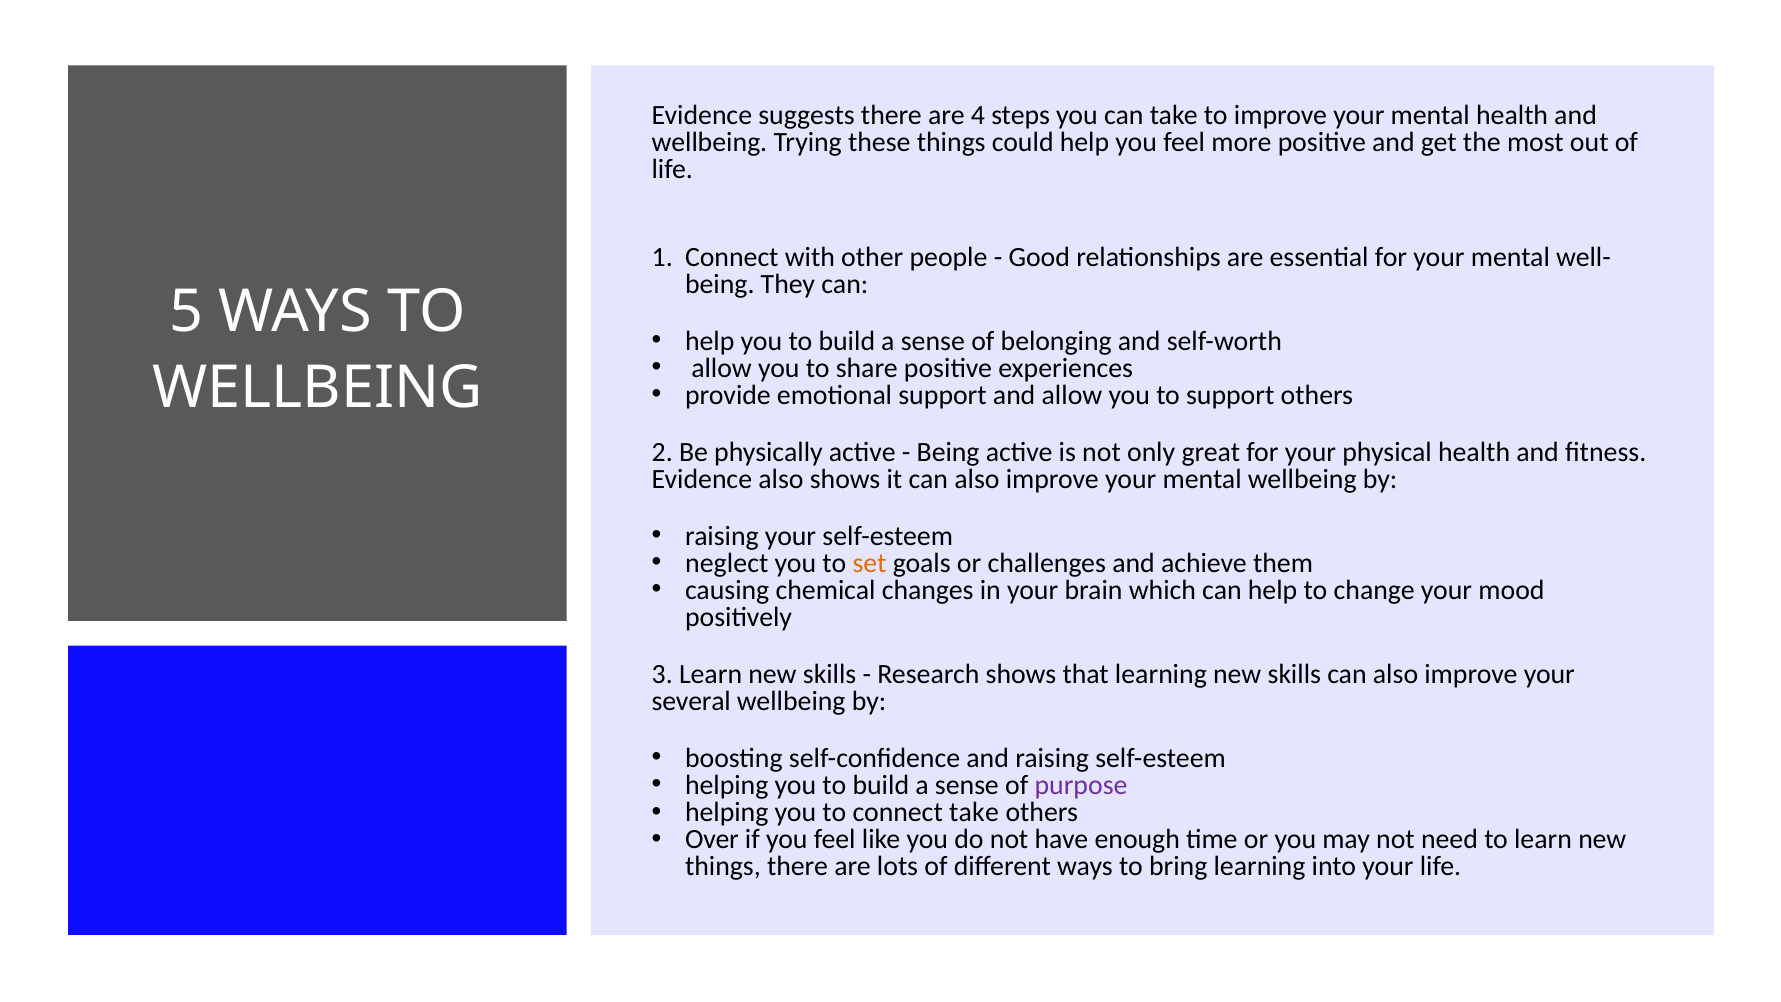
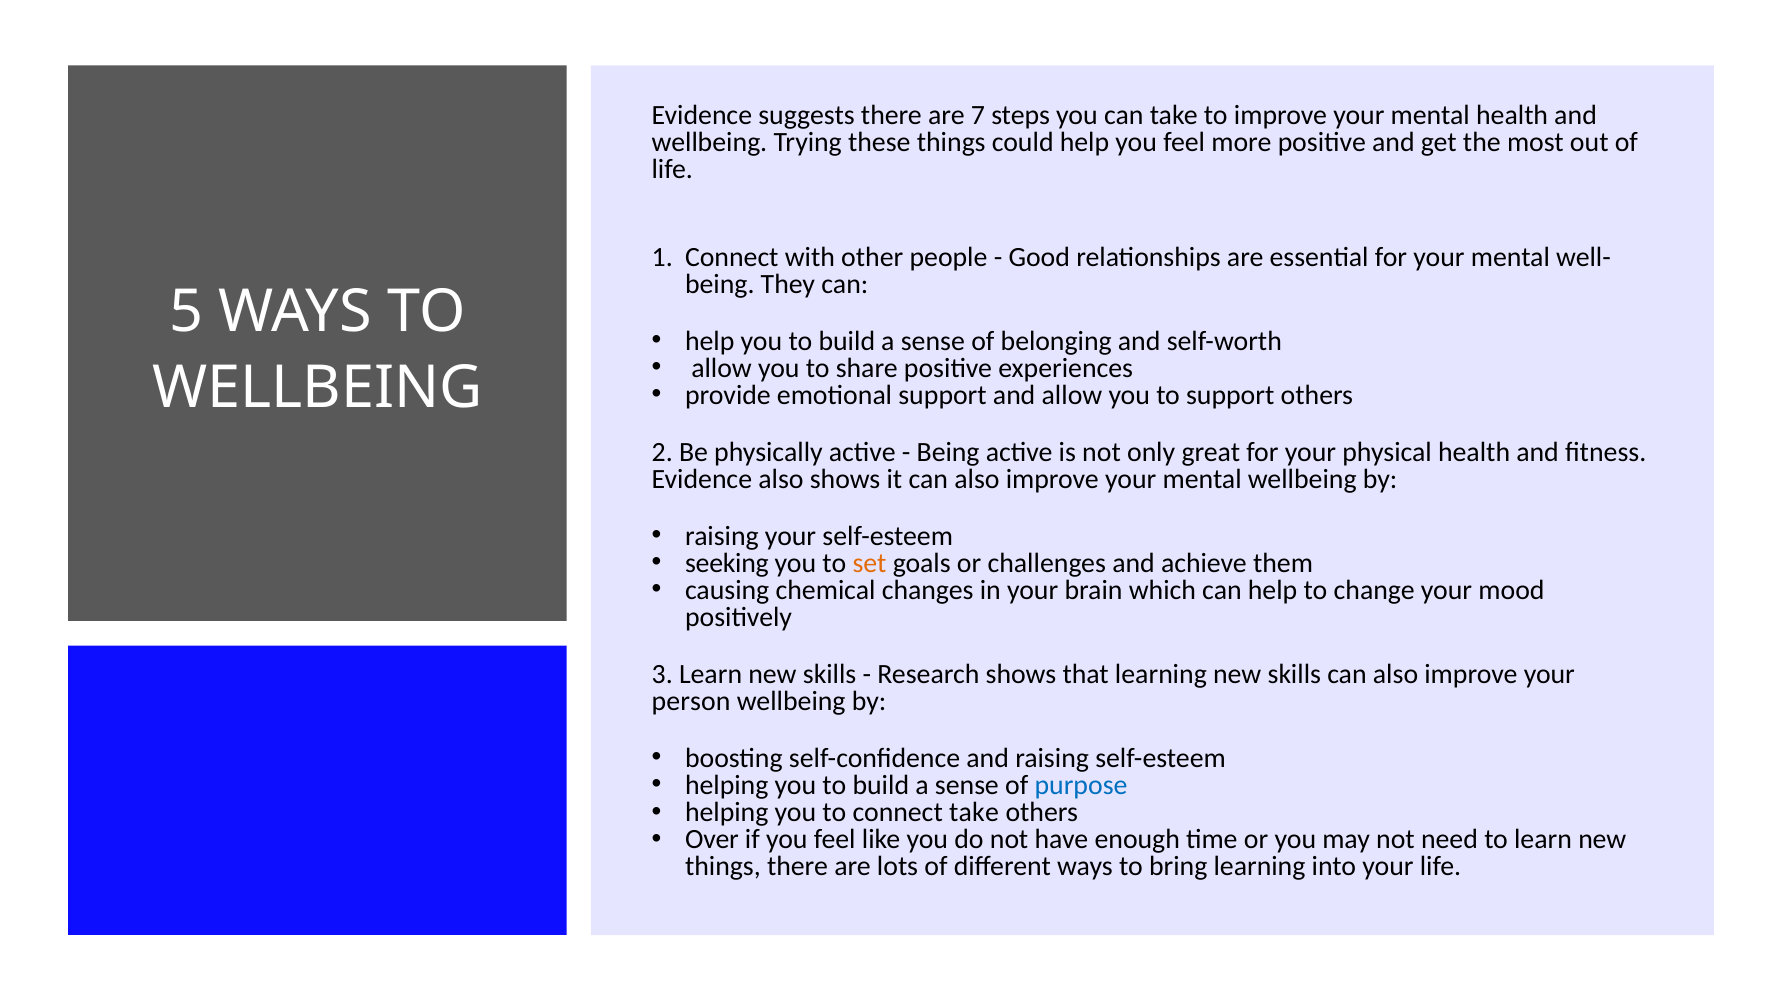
4: 4 -> 7 (978, 116)
neglect: neglect -> seeking (727, 563)
several: several -> person (691, 701)
purpose colour: purple -> blue (1081, 785)
